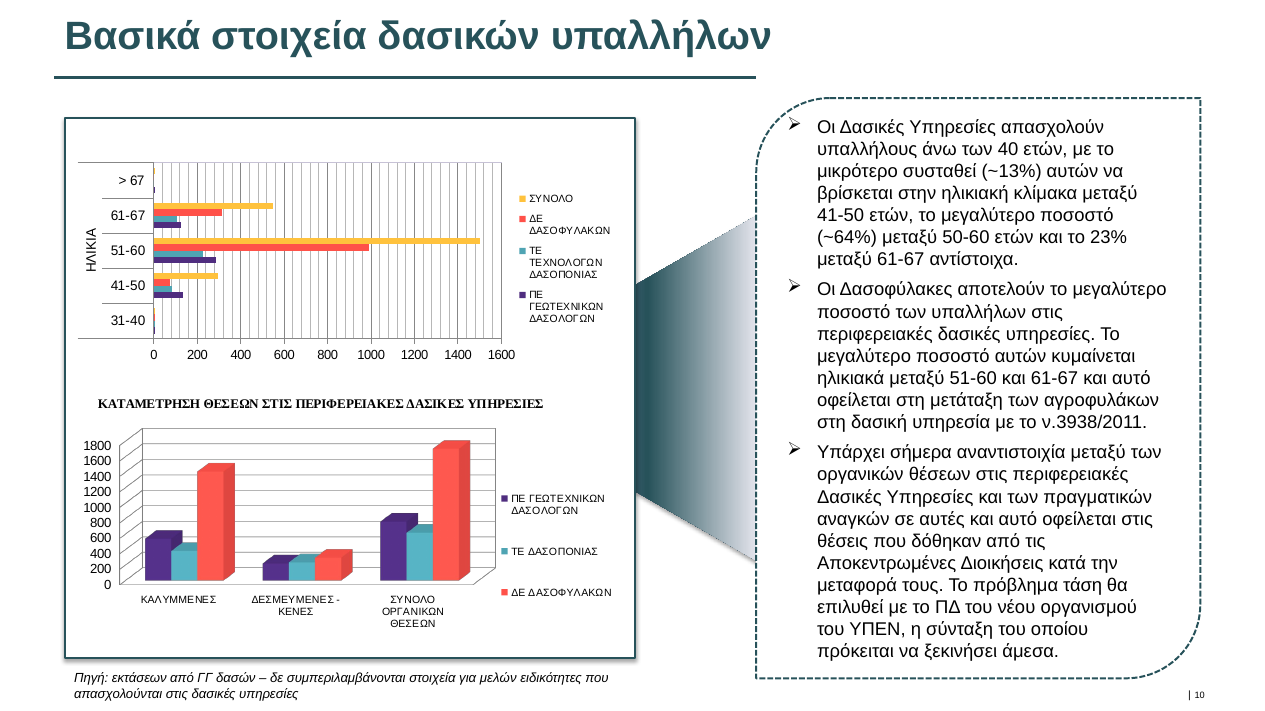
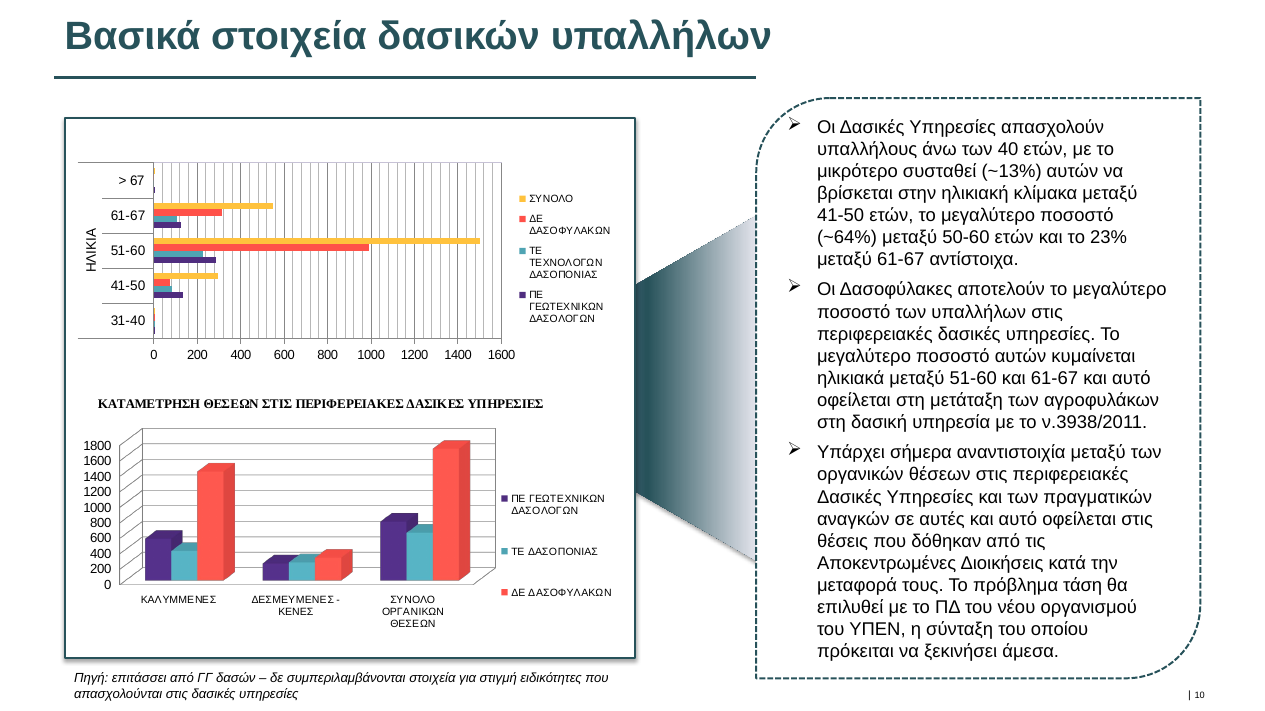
εκτάσεων: εκτάσεων -> επιτάσσει (139, 679)
μελών: μελών -> στιγμή (498, 679)
